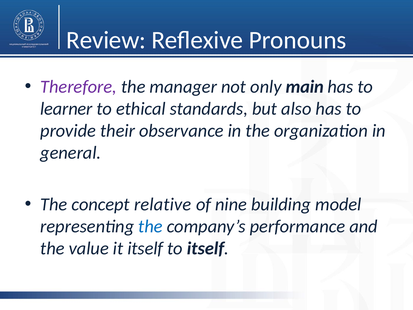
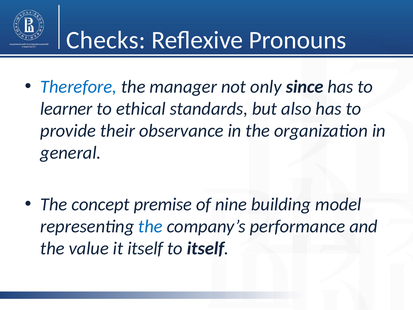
Review: Review -> Checks (106, 40)
Therefore colour: purple -> blue (79, 87)
main: main -> since (305, 87)
relative: relative -> premise (163, 204)
